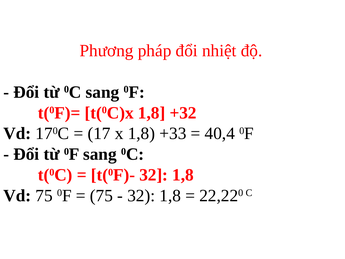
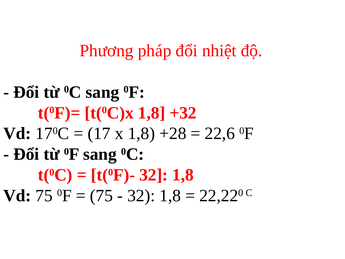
+33: +33 -> +28 (173, 133)
40,4: 40,4 -> 22,6 (220, 133)
